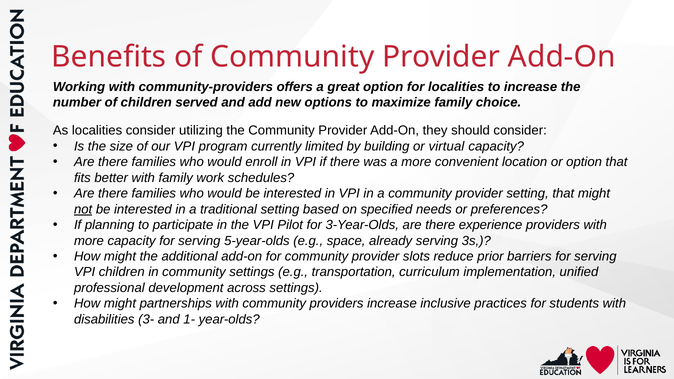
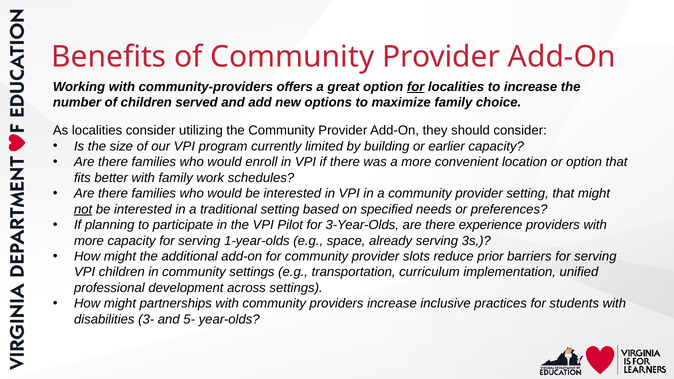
for underline: none -> present (416, 87)
virtual: virtual -> earlier (447, 146)
5-year-olds: 5-year-olds -> 1-year-olds (257, 241)
1-: 1- -> 5- (189, 319)
